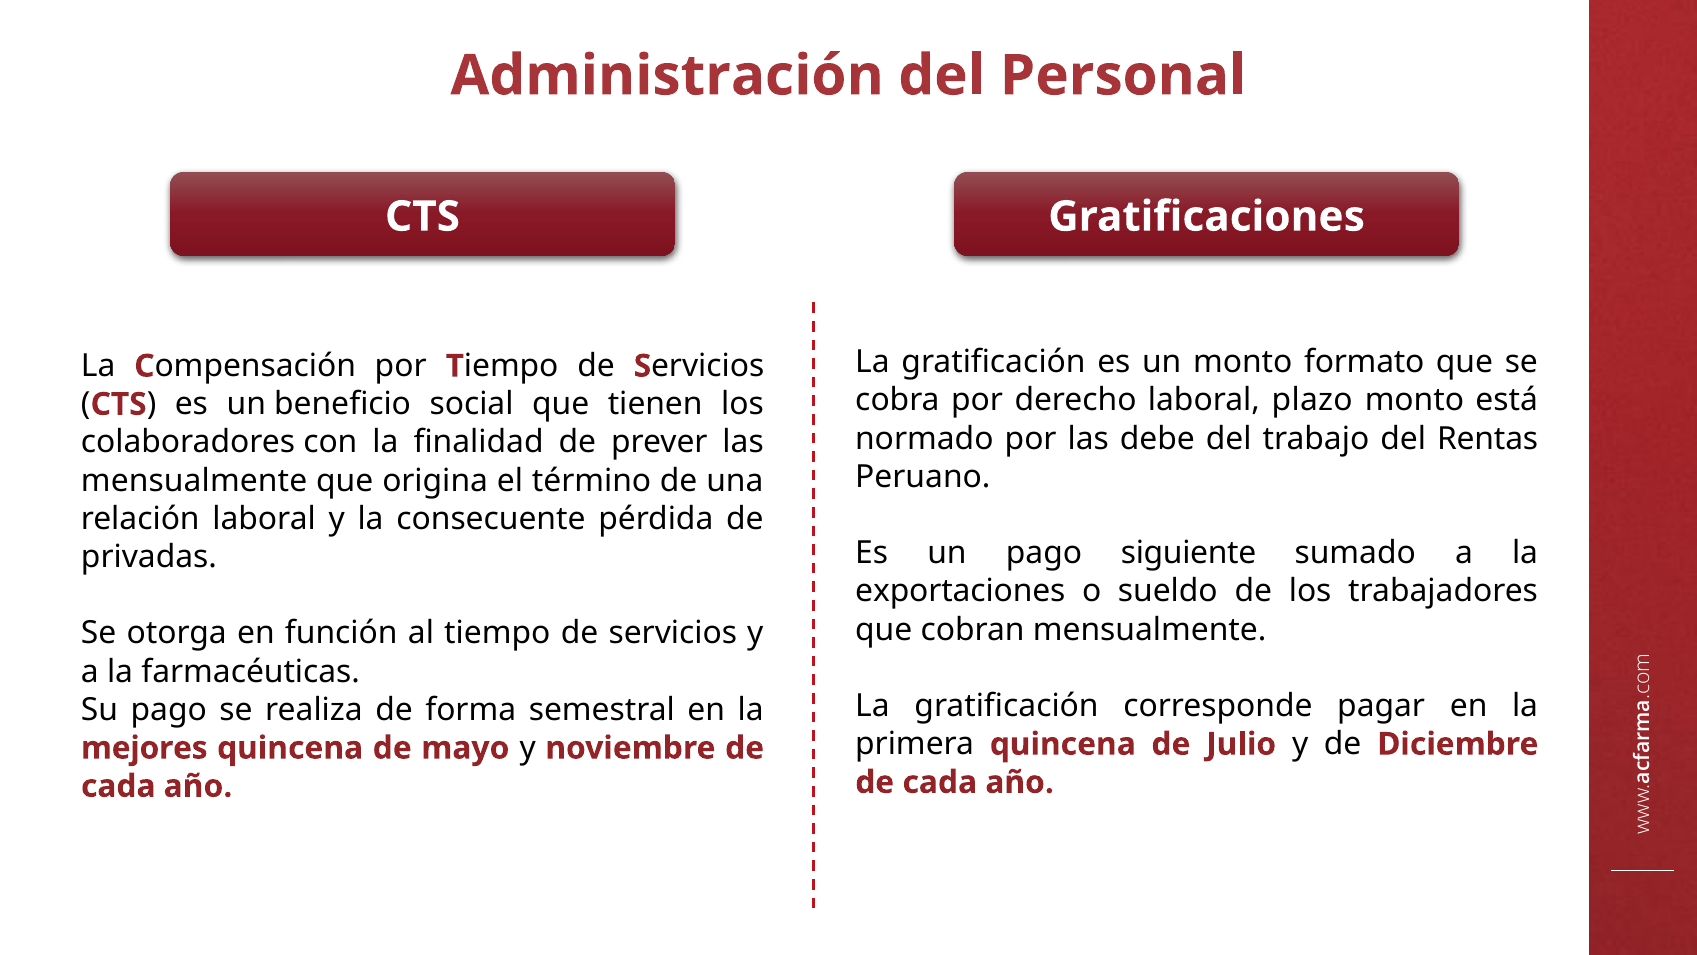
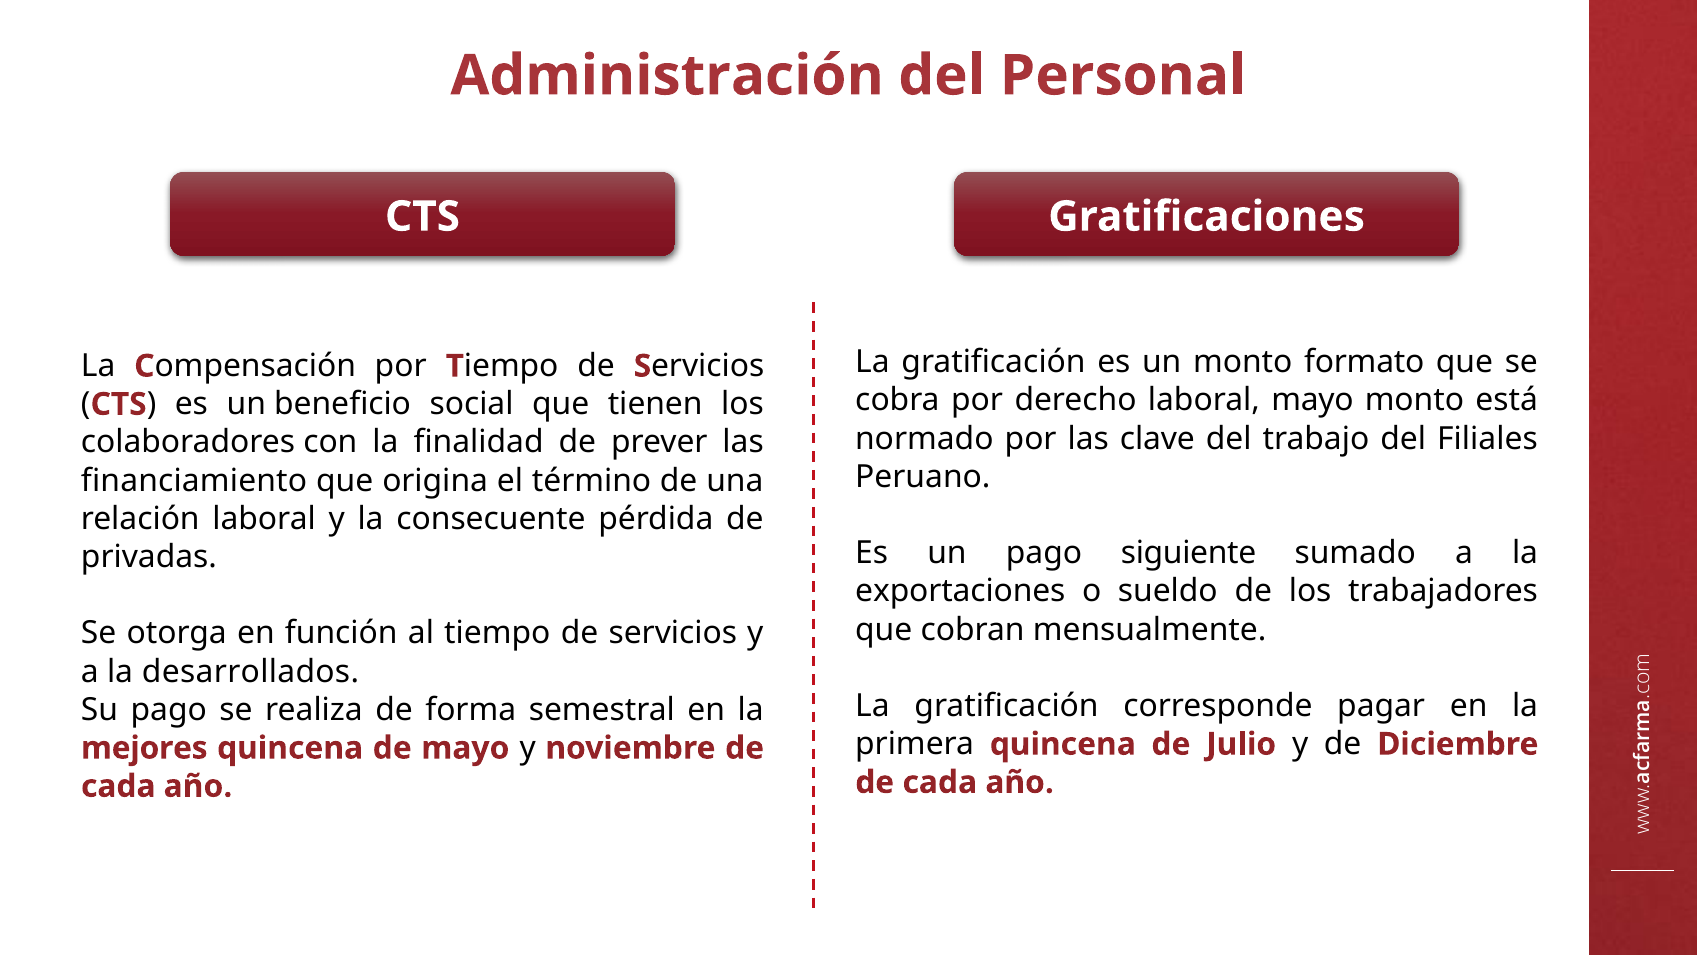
laboral plazo: plazo -> mayo (1312, 400)
debe: debe -> clave (1157, 438)
Rentas: Rentas -> Filiales (1487, 438)
mensualmente: mensualmente -> financiamiento (194, 480)
farmacéuticas: farmacéuticas -> desarrollados (251, 671)
